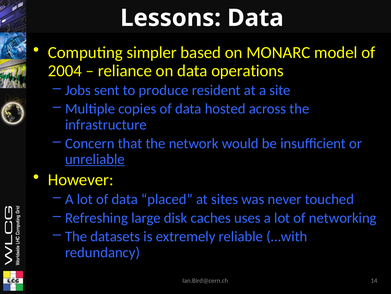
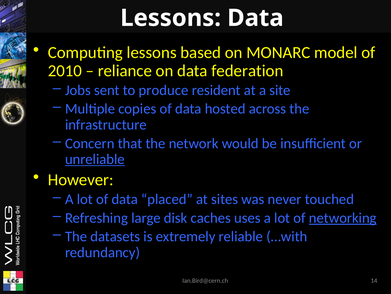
Computing simpler: simpler -> lessons (152, 52)
2004: 2004 -> 2010 (65, 71)
operations: operations -> federation (247, 71)
networking underline: none -> present (343, 217)
